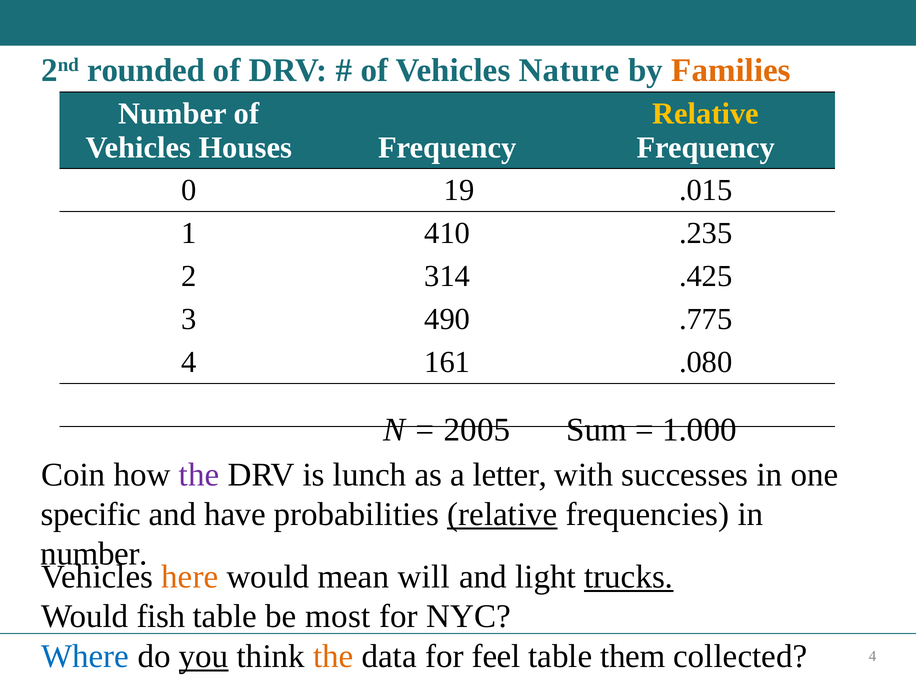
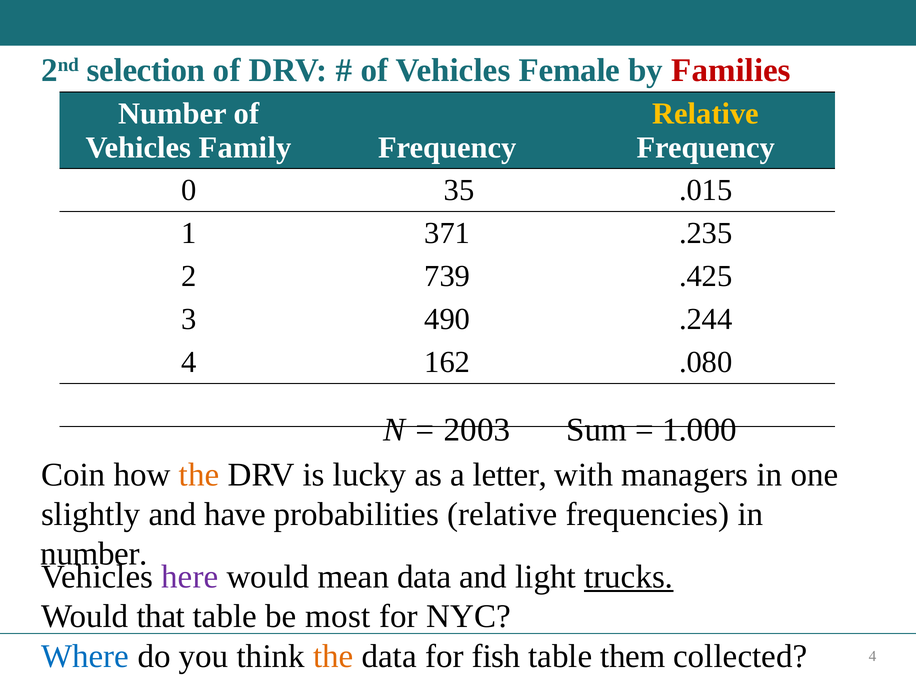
rounded: rounded -> selection (146, 70)
Nature: Nature -> Female (569, 70)
Families colour: orange -> red (731, 70)
Houses: Houses -> Family (245, 147)
19: 19 -> 35 (459, 190)
410: 410 -> 371 (447, 233)
314: 314 -> 739 (447, 276)
.775: .775 -> .244 (706, 319)
161: 161 -> 162 (447, 362)
2005: 2005 -> 2003 (477, 430)
the colour: purple -> orange (199, 475)
lunch: lunch -> lucky (370, 475)
successes: successes -> managers (685, 475)
specific: specific -> slightly (91, 514)
relative underline: present -> none (502, 514)
here colour: orange -> purple (190, 577)
mean will: will -> data (424, 577)
fish: fish -> that (161, 616)
you underline: present -> none (204, 656)
feel: feel -> fish (496, 656)
